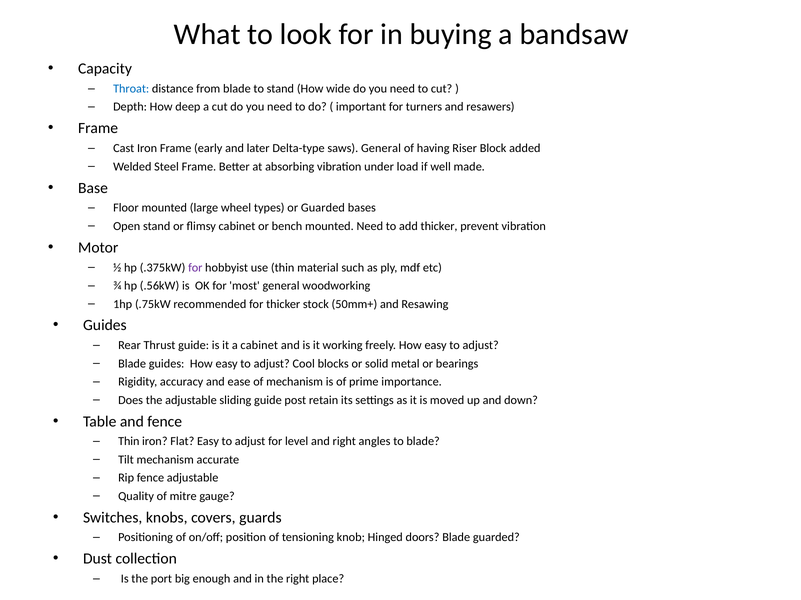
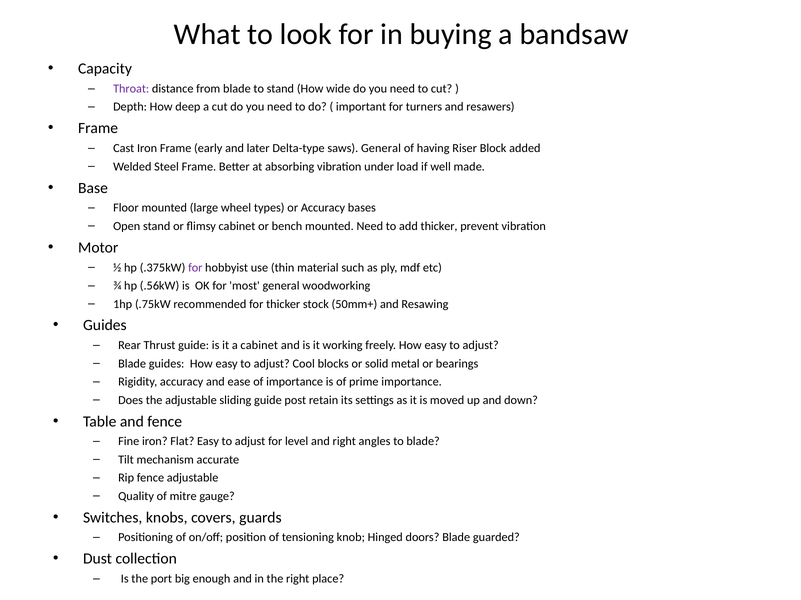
Throat colour: blue -> purple (131, 89)
or Guarded: Guarded -> Accuracy (323, 208)
of mechanism: mechanism -> importance (295, 382)
Thin: Thin -> Fine (129, 442)
